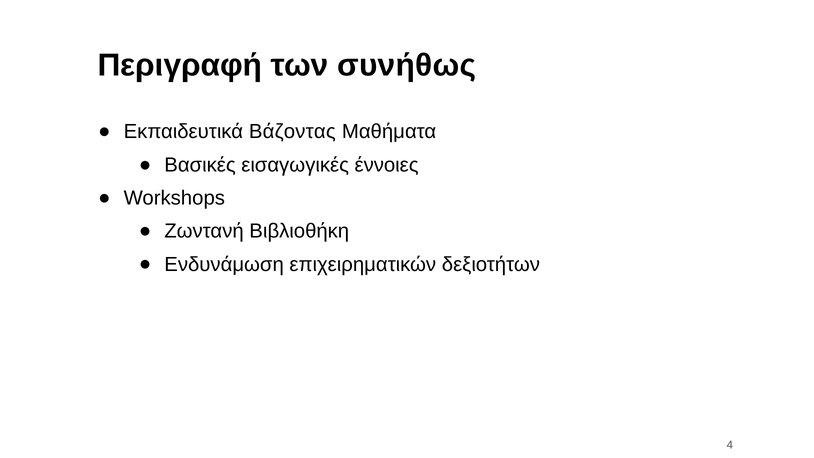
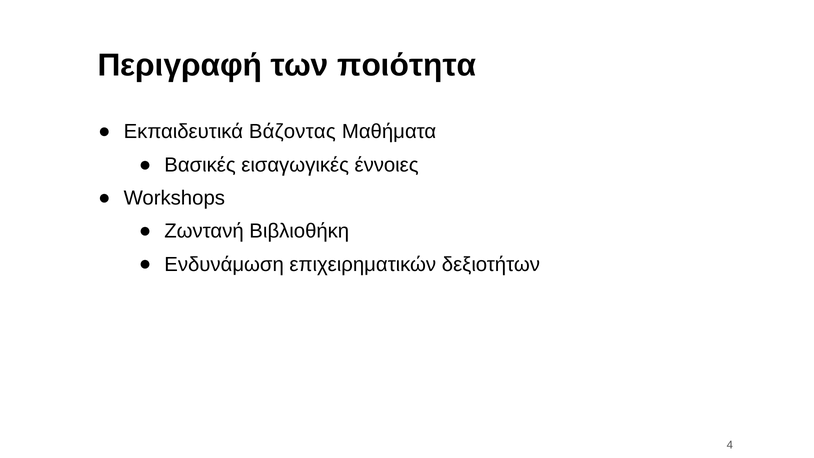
συνήθως: συνήθως -> ποιότητα (407, 65)
